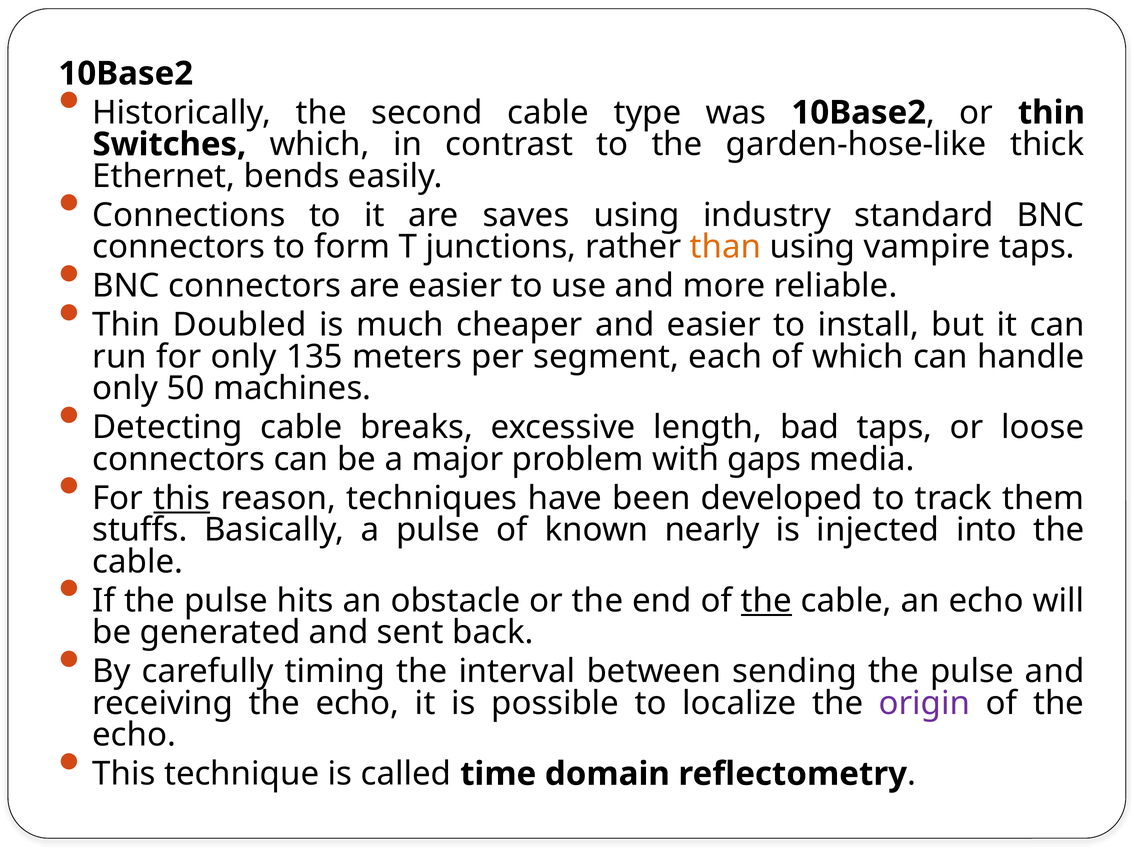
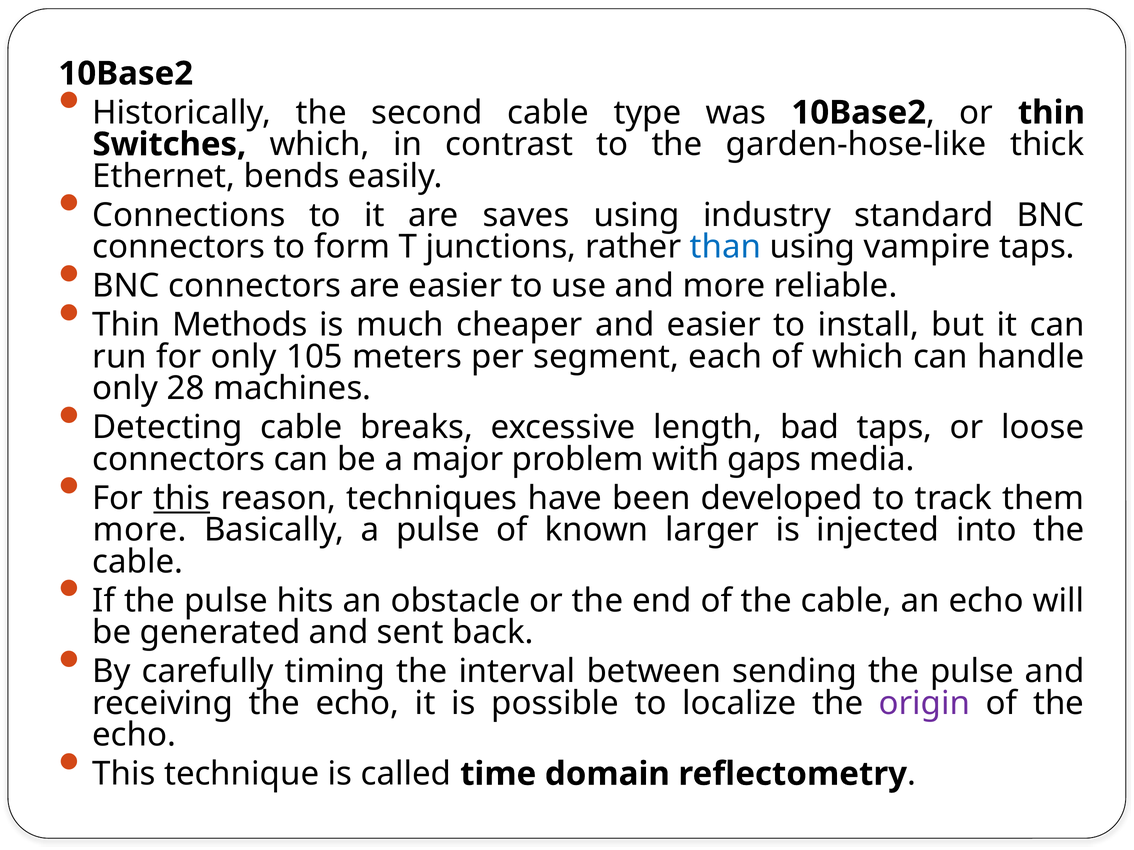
than colour: orange -> blue (725, 247)
Doubled: Doubled -> Methods (240, 325)
135: 135 -> 105 (314, 357)
50: 50 -> 28 (186, 389)
stuffs: stuffs -> more (140, 530)
nearly: nearly -> larger (712, 530)
the underline: present -> none (766, 601)
